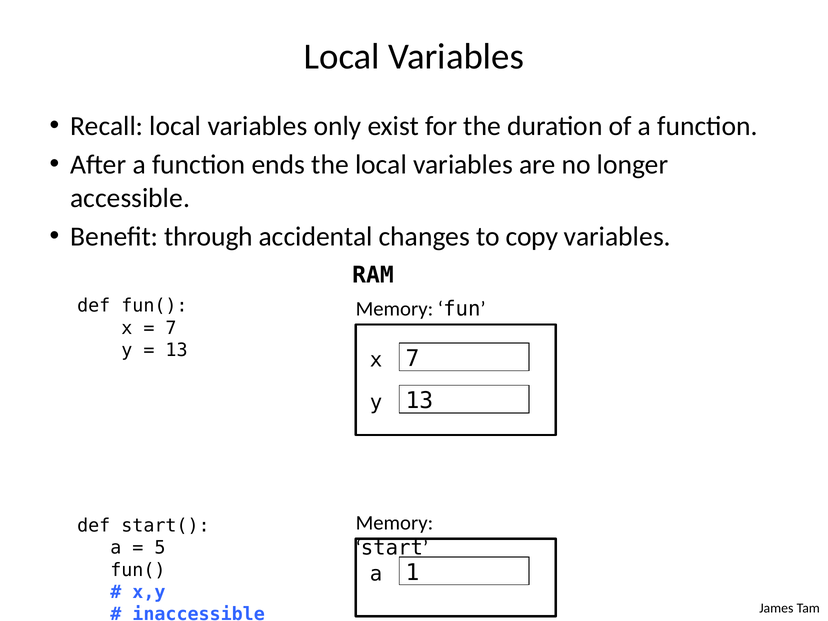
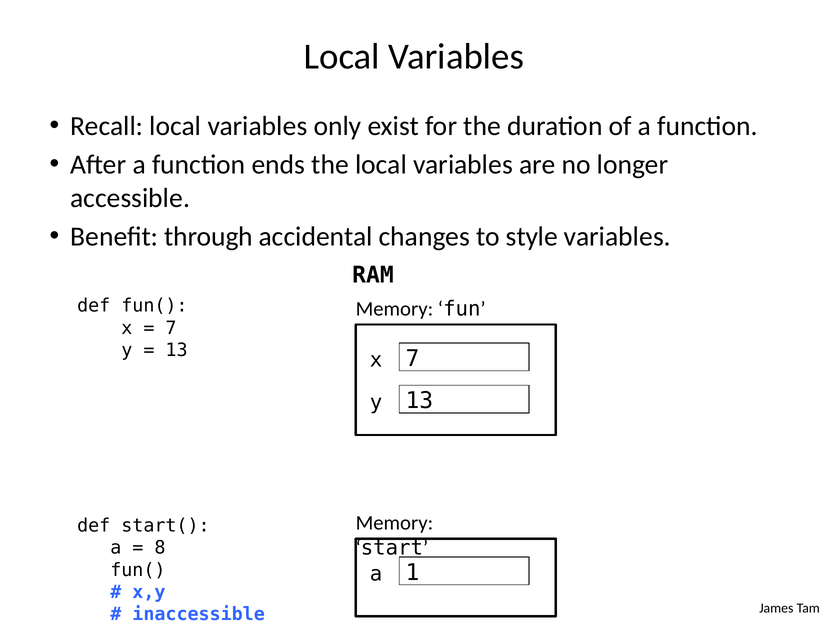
copy: copy -> style (532, 237)
5: 5 -> 8 (160, 548)
